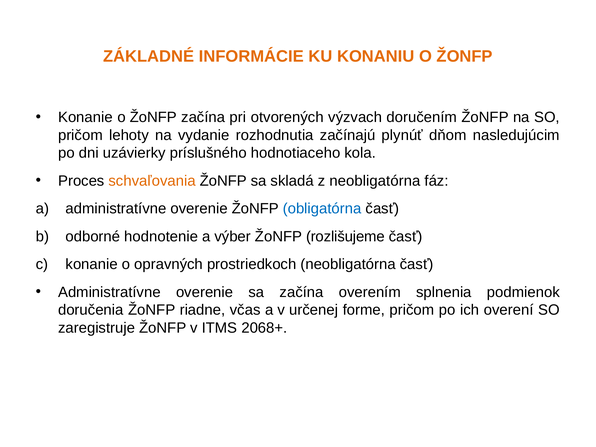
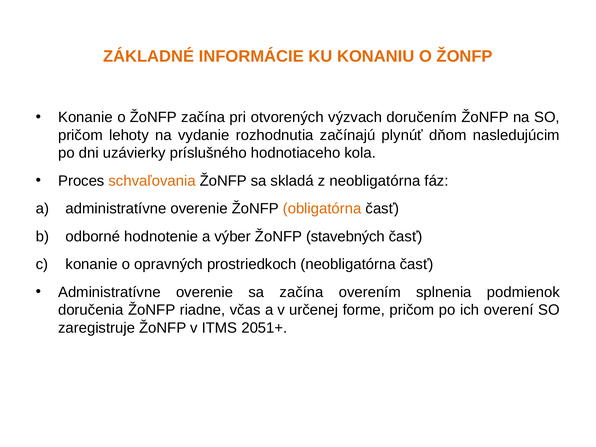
obligatórna colour: blue -> orange (322, 209)
rozlišujeme: rozlišujeme -> stavebných (345, 237)
2068+: 2068+ -> 2051+ (264, 328)
